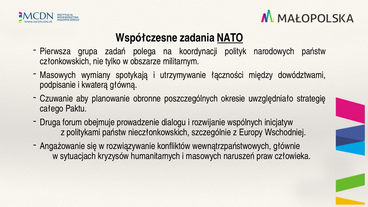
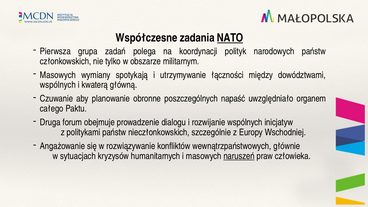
podpisanie: podpisanie -> wspólnych (58, 85)
okresie: okresie -> napaść (233, 99)
strategię: strategię -> organem (311, 99)
naruszeń underline: none -> present (239, 156)
